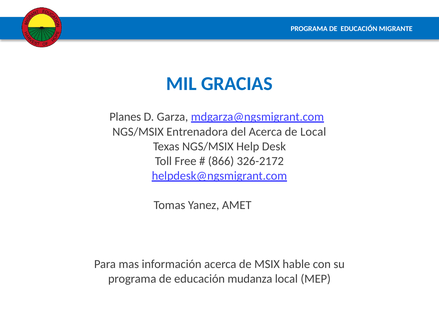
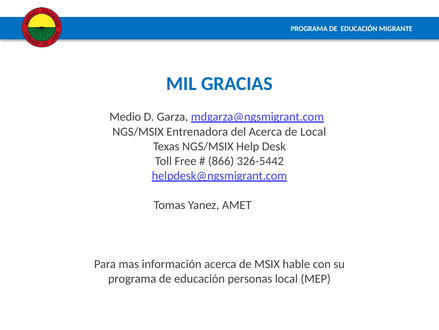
Planes: Planes -> Medio (125, 116)
326-2172: 326-2172 -> 326-5442 (260, 161)
mudanza: mudanza -> personas (250, 278)
